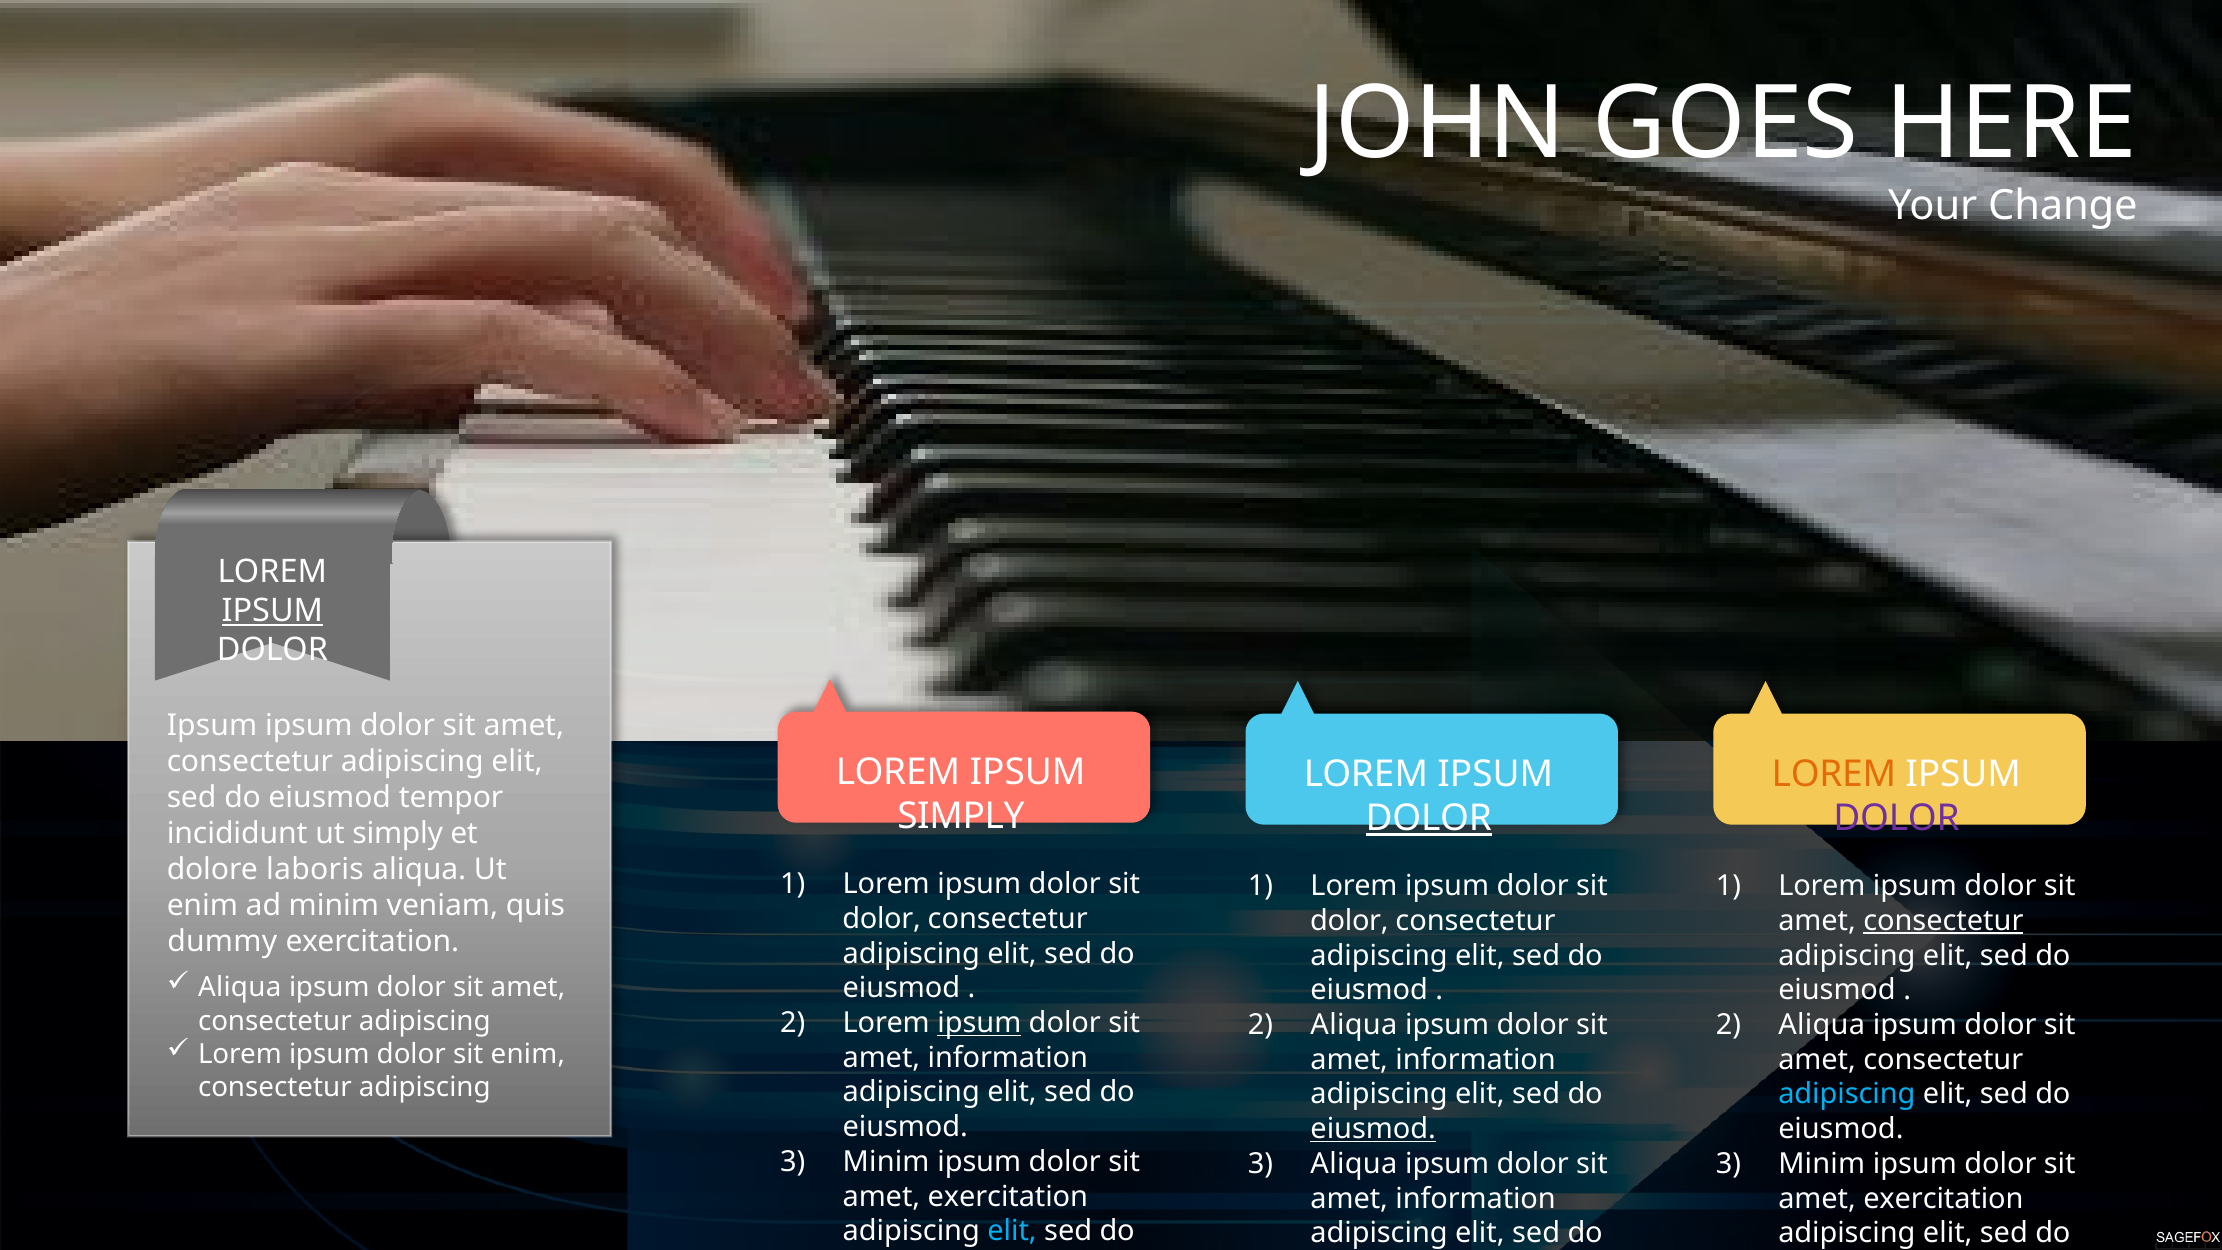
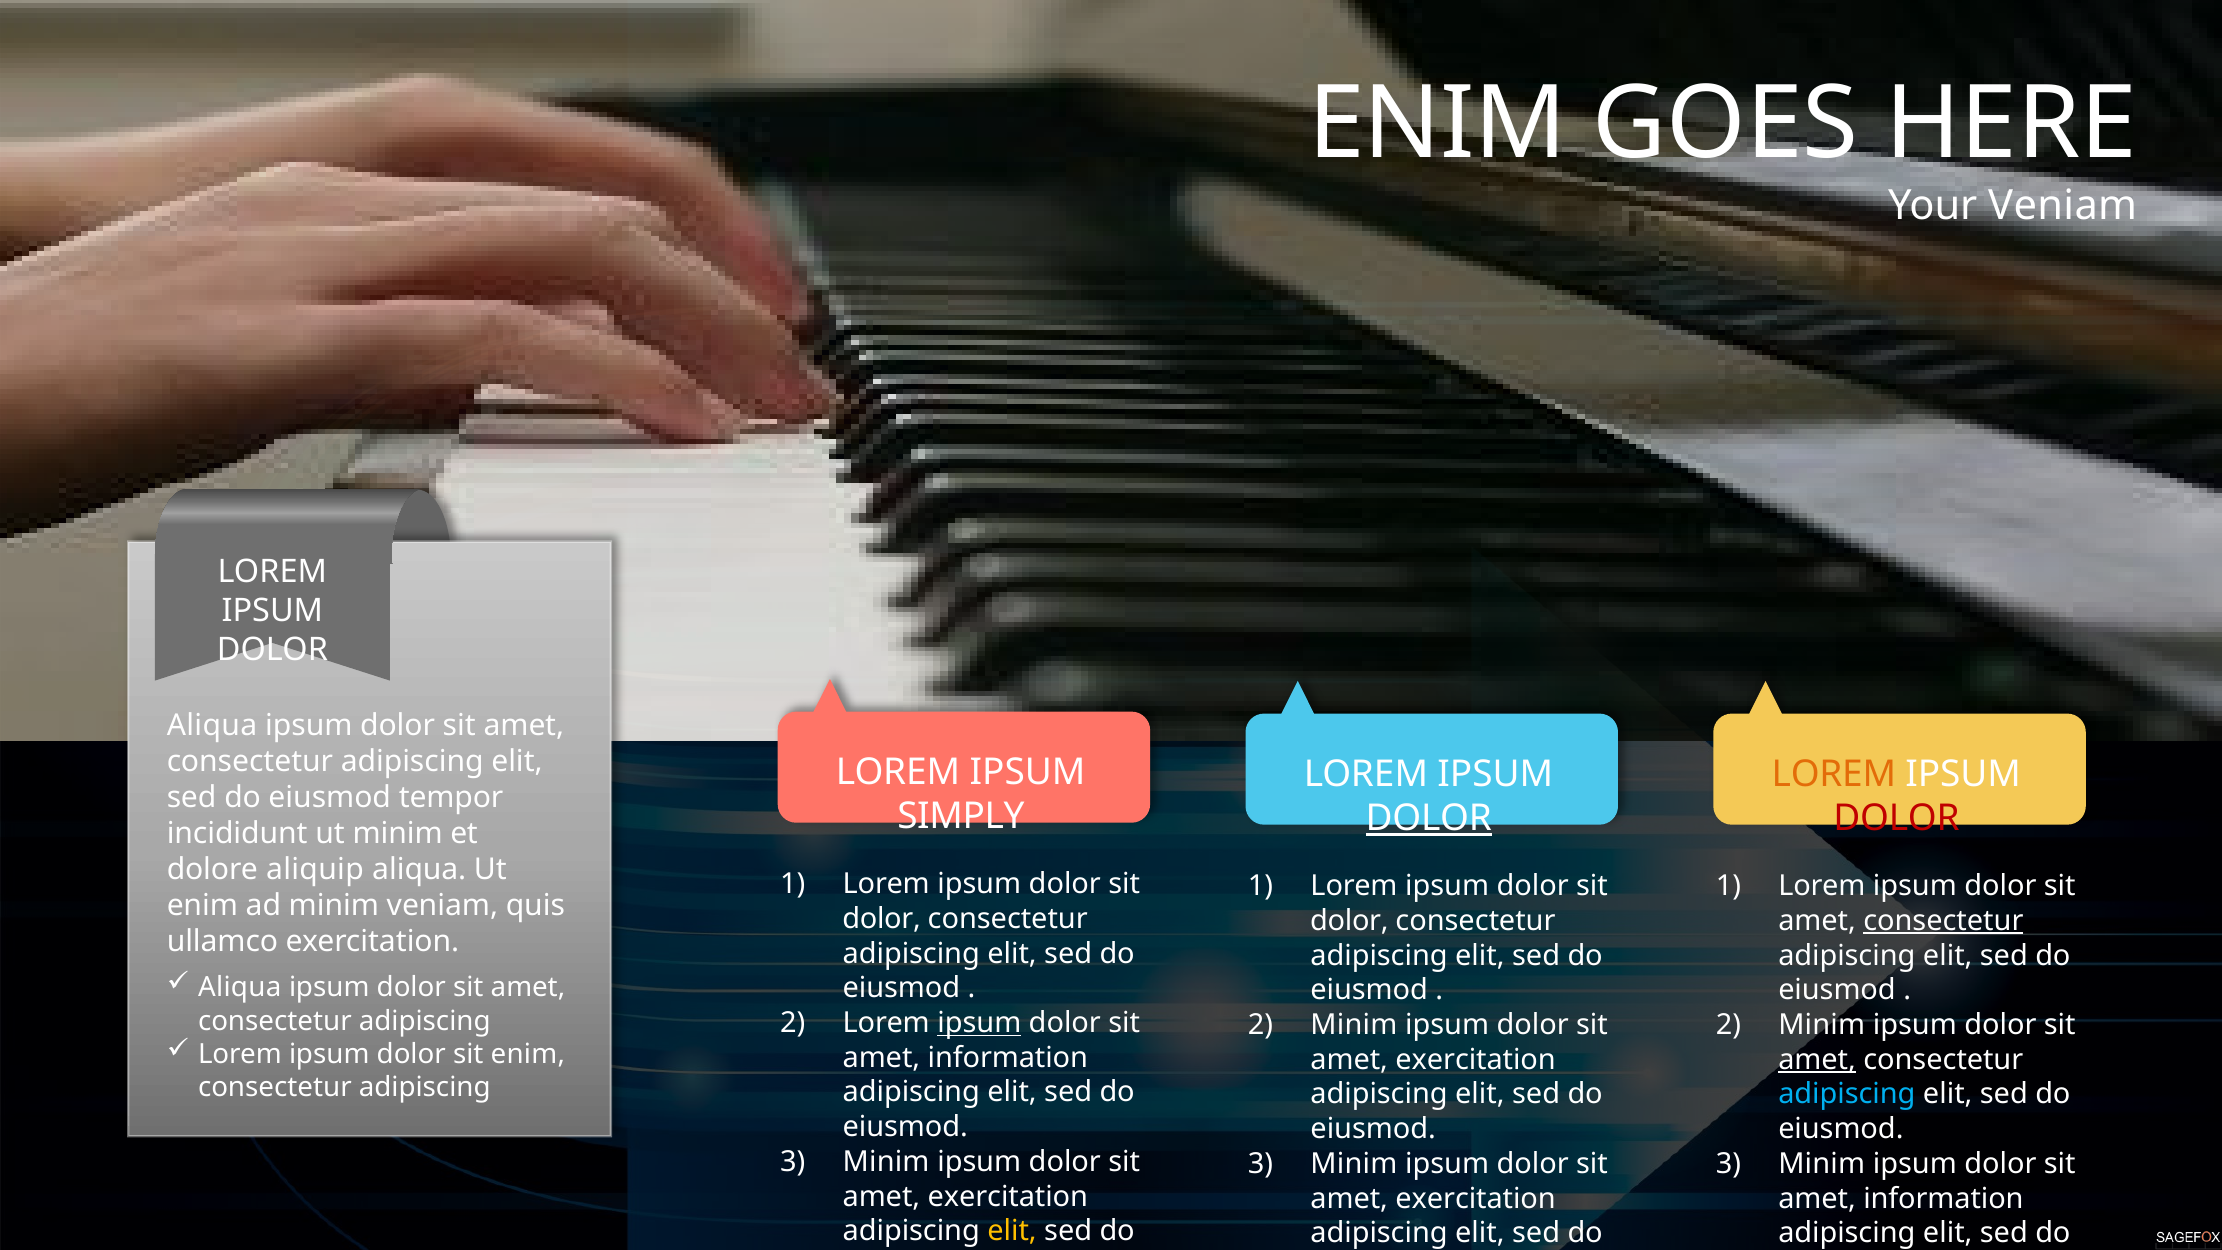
JOHN: JOHN -> ENIM (1437, 123)
Your Change: Change -> Veniam (2063, 205)
IPSUM underline: present -> none (272, 611)
Ipsum: Ipsum -> Aliqua (212, 725)
DOLOR colour: purple -> red (1896, 818)
ut simply: simply -> minim (398, 833)
laboris: laboris -> aliquip (315, 870)
dummy: dummy -> ullamco (222, 942)
Aliqua: Aliqua -> Minim (1354, 1025)
Aliqua: Aliqua -> Minim (1822, 1025)
information: information -> exercitation (1476, 1060)
amet underline: none -> present (1817, 1060)
eiusmod underline: present -> none (1373, 1129)
Aliqua: Aliqua -> Minim (1354, 1164)
information: information -> exercitation (1476, 1198)
exercitation: exercitation -> information (1943, 1198)
elit colour: light blue -> yellow (1012, 1231)
